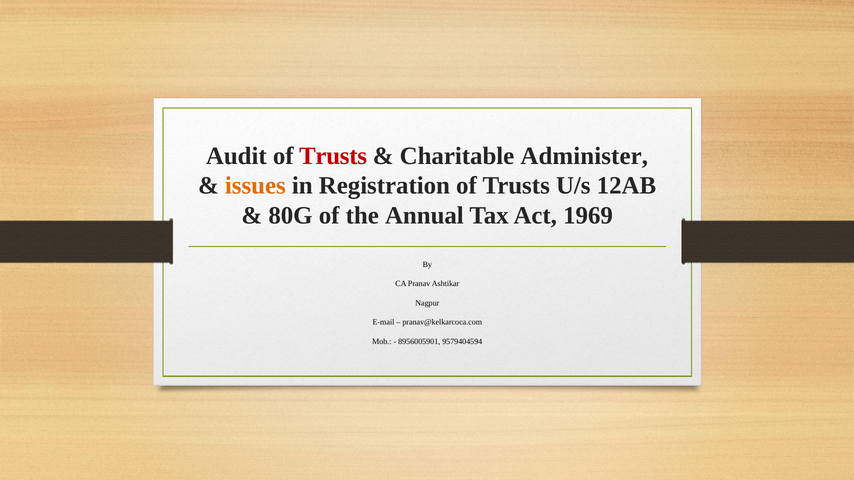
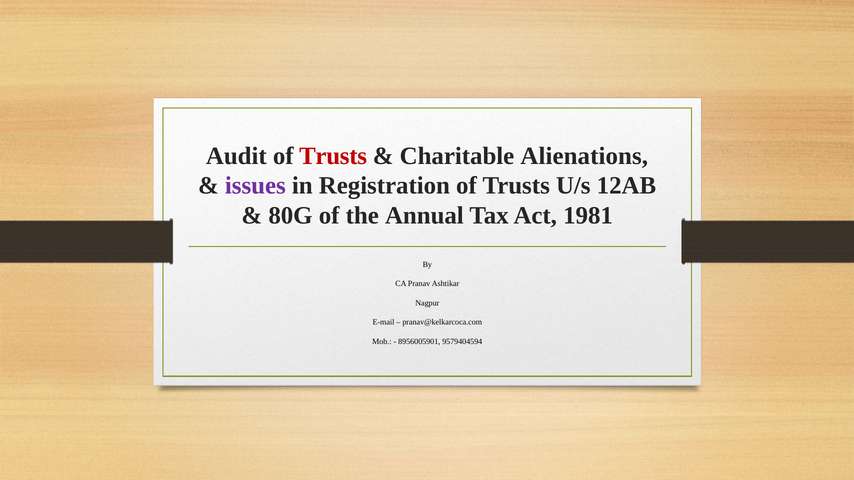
Administer: Administer -> Alienations (584, 156)
issues colour: orange -> purple (255, 186)
1969: 1969 -> 1981 (588, 216)
